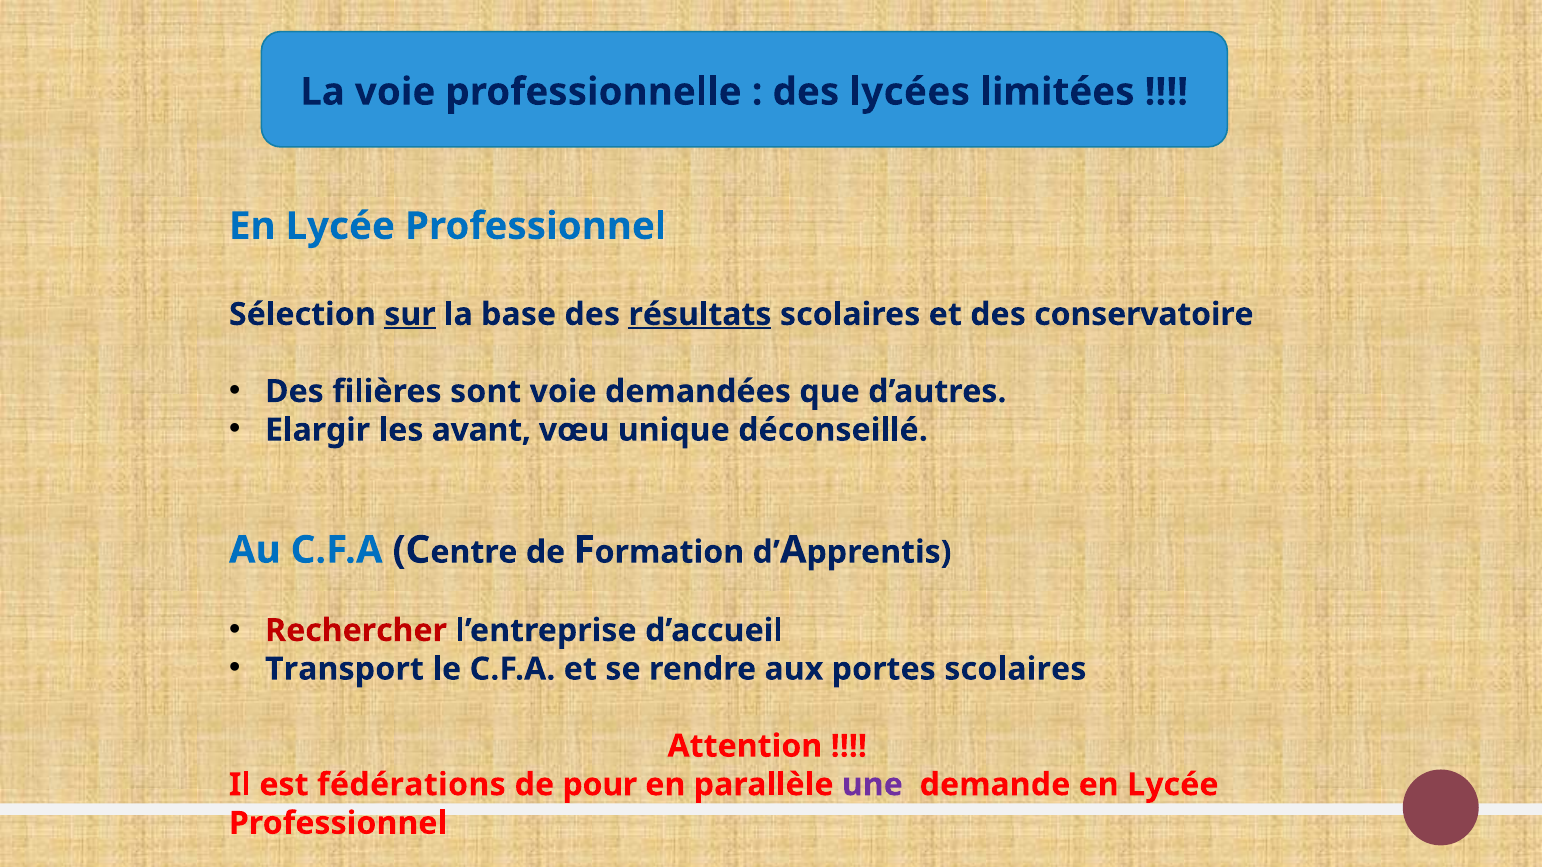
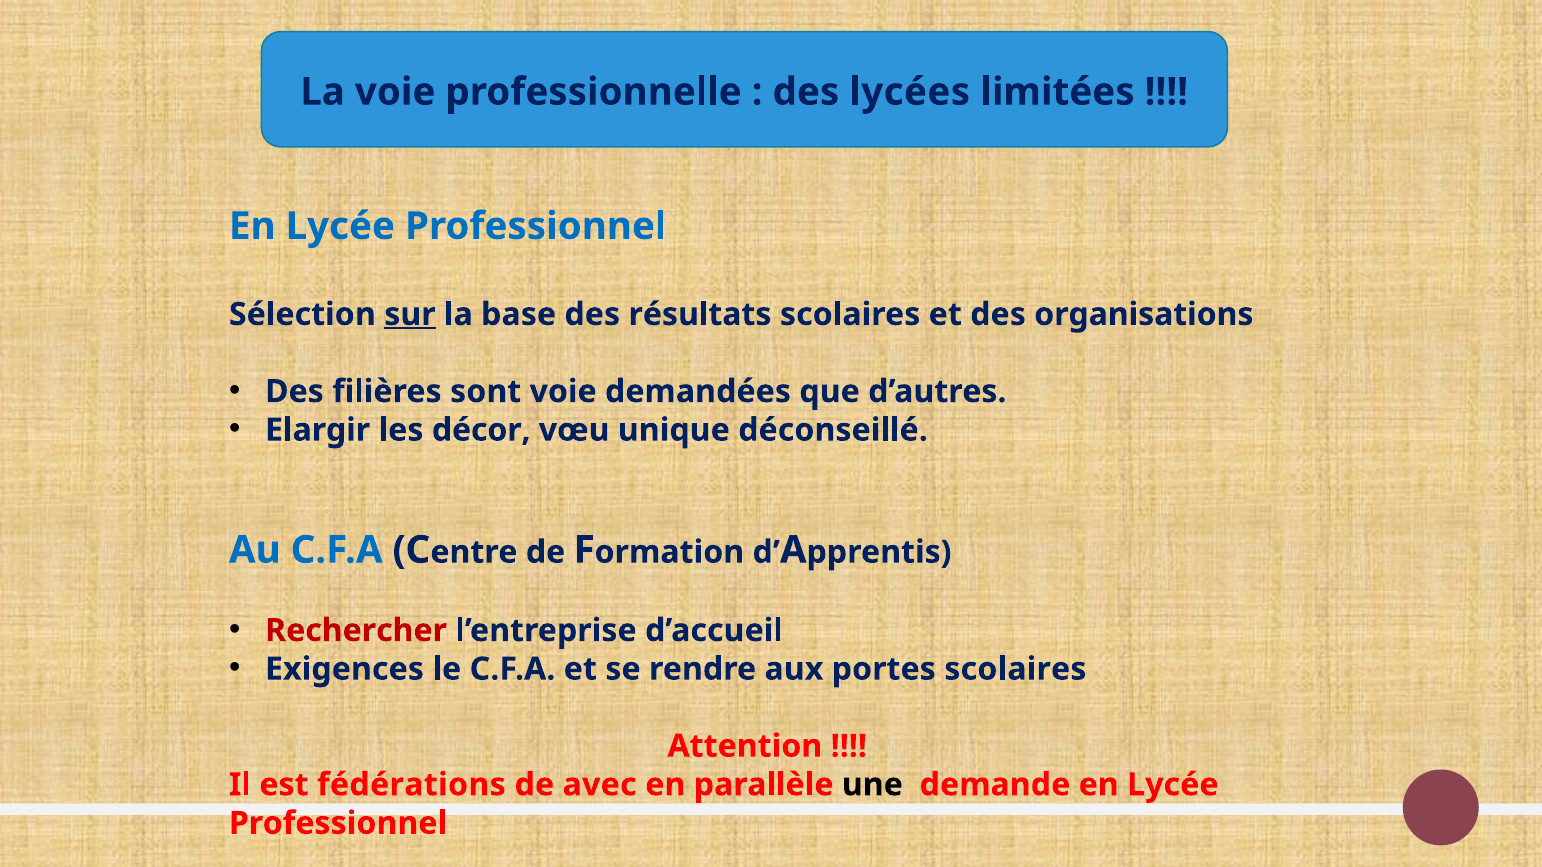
résultats underline: present -> none (700, 315)
conservatoire: conservatoire -> organisations (1144, 315)
avant: avant -> décor (481, 430)
Transport: Transport -> Exigences (344, 669)
pour: pour -> avec (600, 785)
une colour: purple -> black (872, 785)
